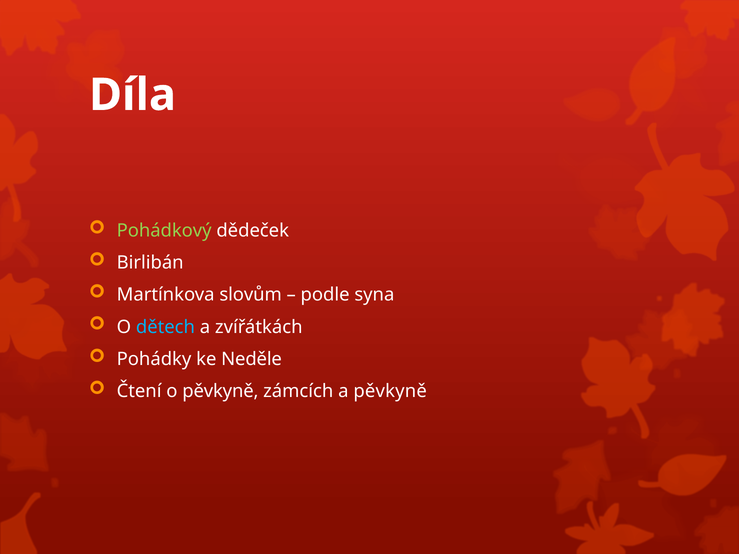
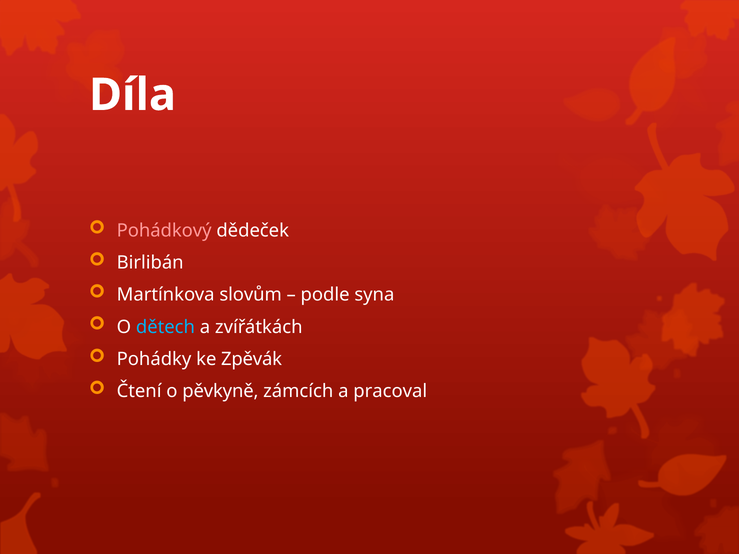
Pohádkový colour: light green -> pink (164, 231)
Neděle: Neděle -> Zpěvák (252, 359)
a pěvkyně: pěvkyně -> pracoval (390, 391)
